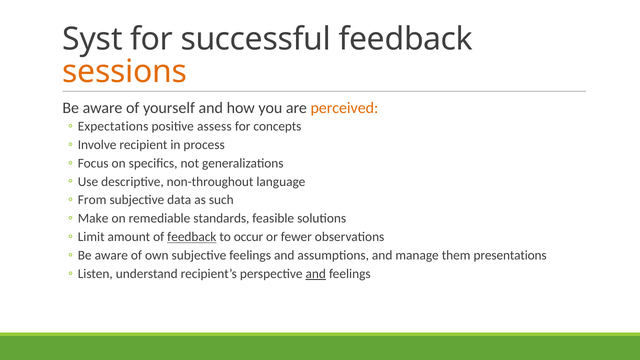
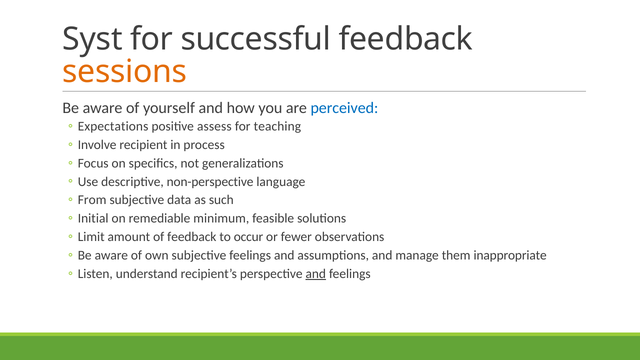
perceived colour: orange -> blue (344, 108)
concepts: concepts -> teaching (277, 126)
non-throughout: non-throughout -> non-perspective (210, 182)
Make: Make -> Initial (93, 219)
standards: standards -> minimum (221, 219)
feedback underline: present -> none (192, 237)
presentations: presentations -> inappropriate (510, 255)
